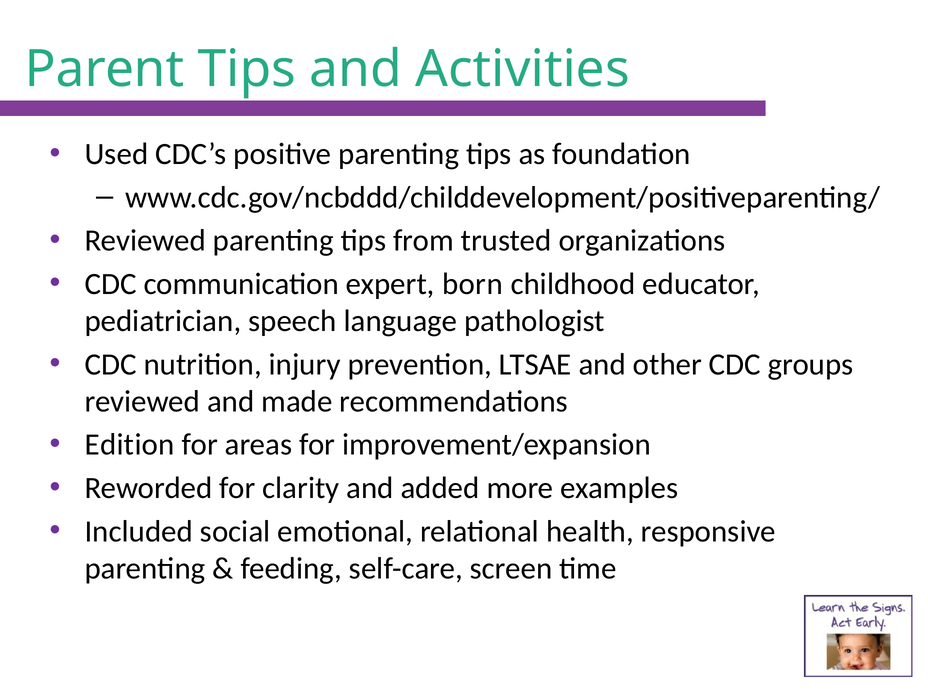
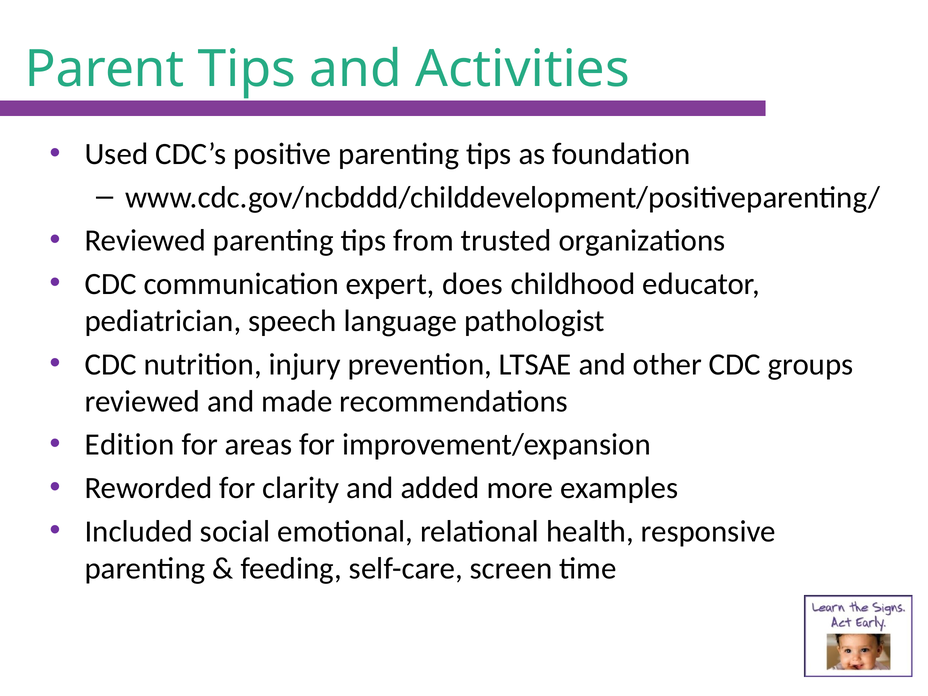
born: born -> does (473, 284)
